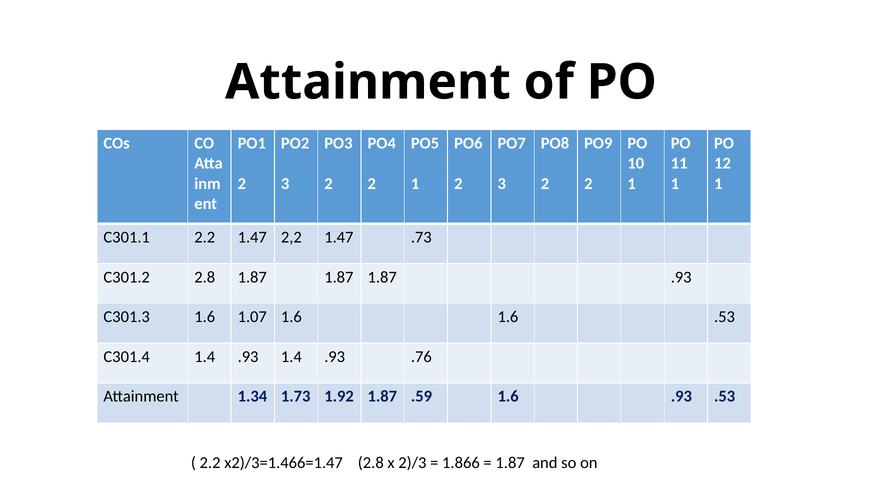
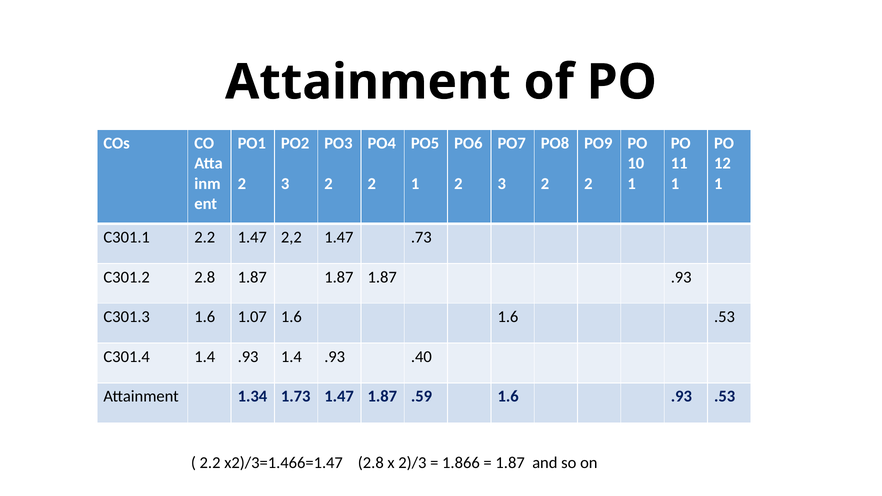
.76: .76 -> .40 (421, 357)
1.73 1.92: 1.92 -> 1.47 (339, 397)
